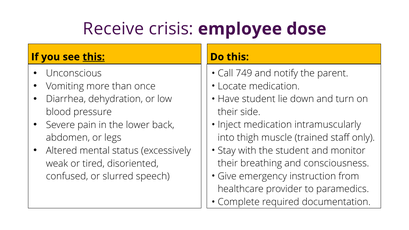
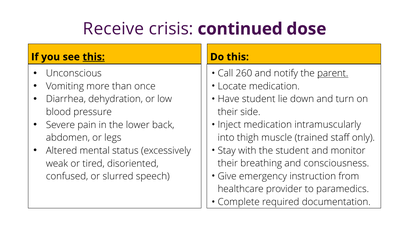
employee: employee -> continued (240, 29)
749: 749 -> 260 (244, 73)
parent underline: none -> present (333, 73)
